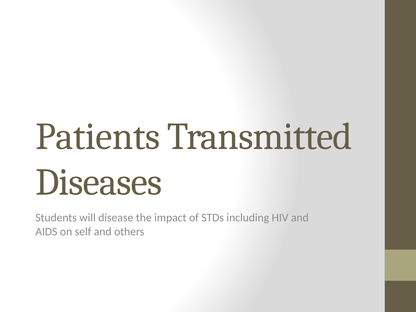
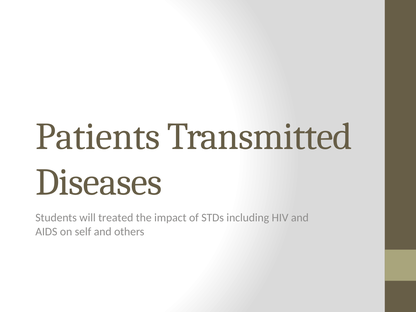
disease: disease -> treated (116, 218)
